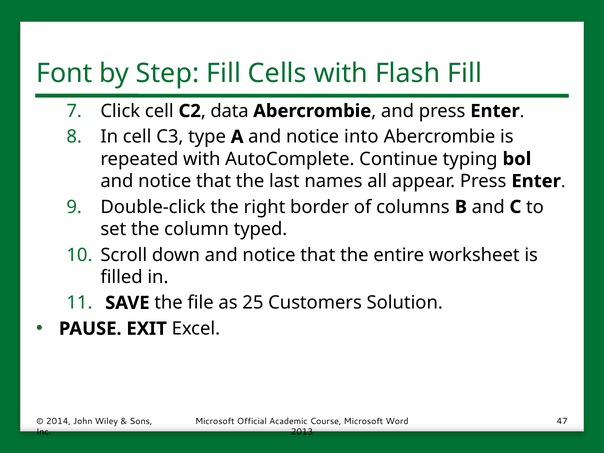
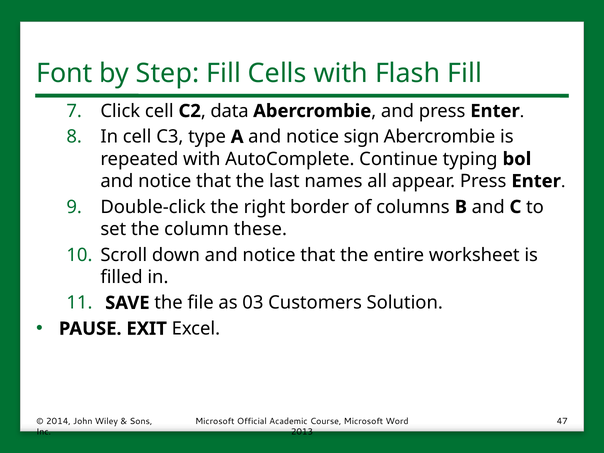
into: into -> sign (362, 137)
typed: typed -> these (260, 229)
25: 25 -> 03 (253, 303)
